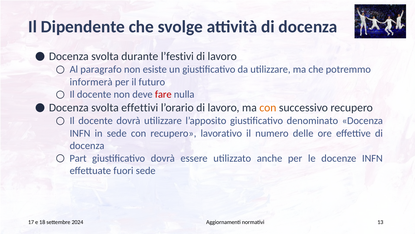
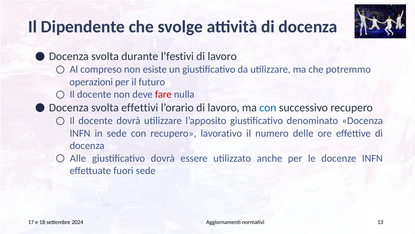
paragrafo: paragrafo -> compreso (101, 69)
informerà: informerà -> operazioni (91, 82)
con colour: orange -> blue (268, 108)
Part: Part -> Alle (78, 158)
